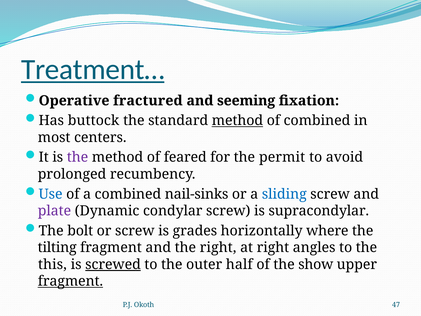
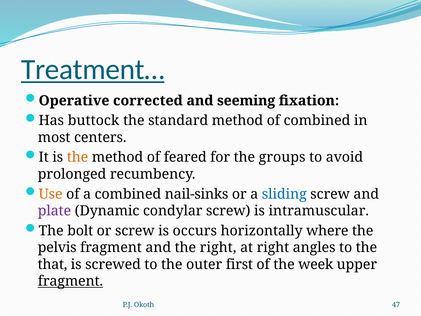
fractured: fractured -> corrected (148, 101)
method underline: present -> none (237, 120)
the colour: purple -> orange (78, 157)
permit: permit -> groups (282, 157)
Use colour: blue -> orange (51, 194)
supracondylar: supracondylar -> intramuscular (319, 211)
grades: grades -> occurs (195, 231)
tilting: tilting -> pelvis (57, 247)
this: this -> that (53, 264)
screwed underline: present -> none (113, 264)
half: half -> first (239, 264)
show: show -> week (316, 264)
